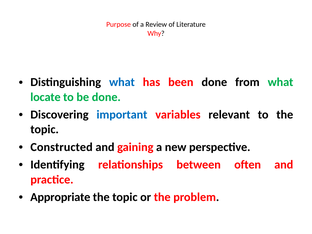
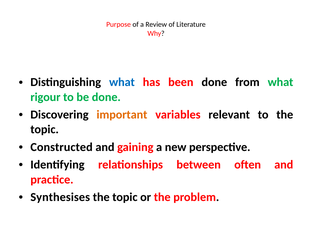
locate: locate -> rigour (45, 97)
important colour: blue -> orange (122, 115)
Appropriate: Appropriate -> Synthesises (60, 197)
